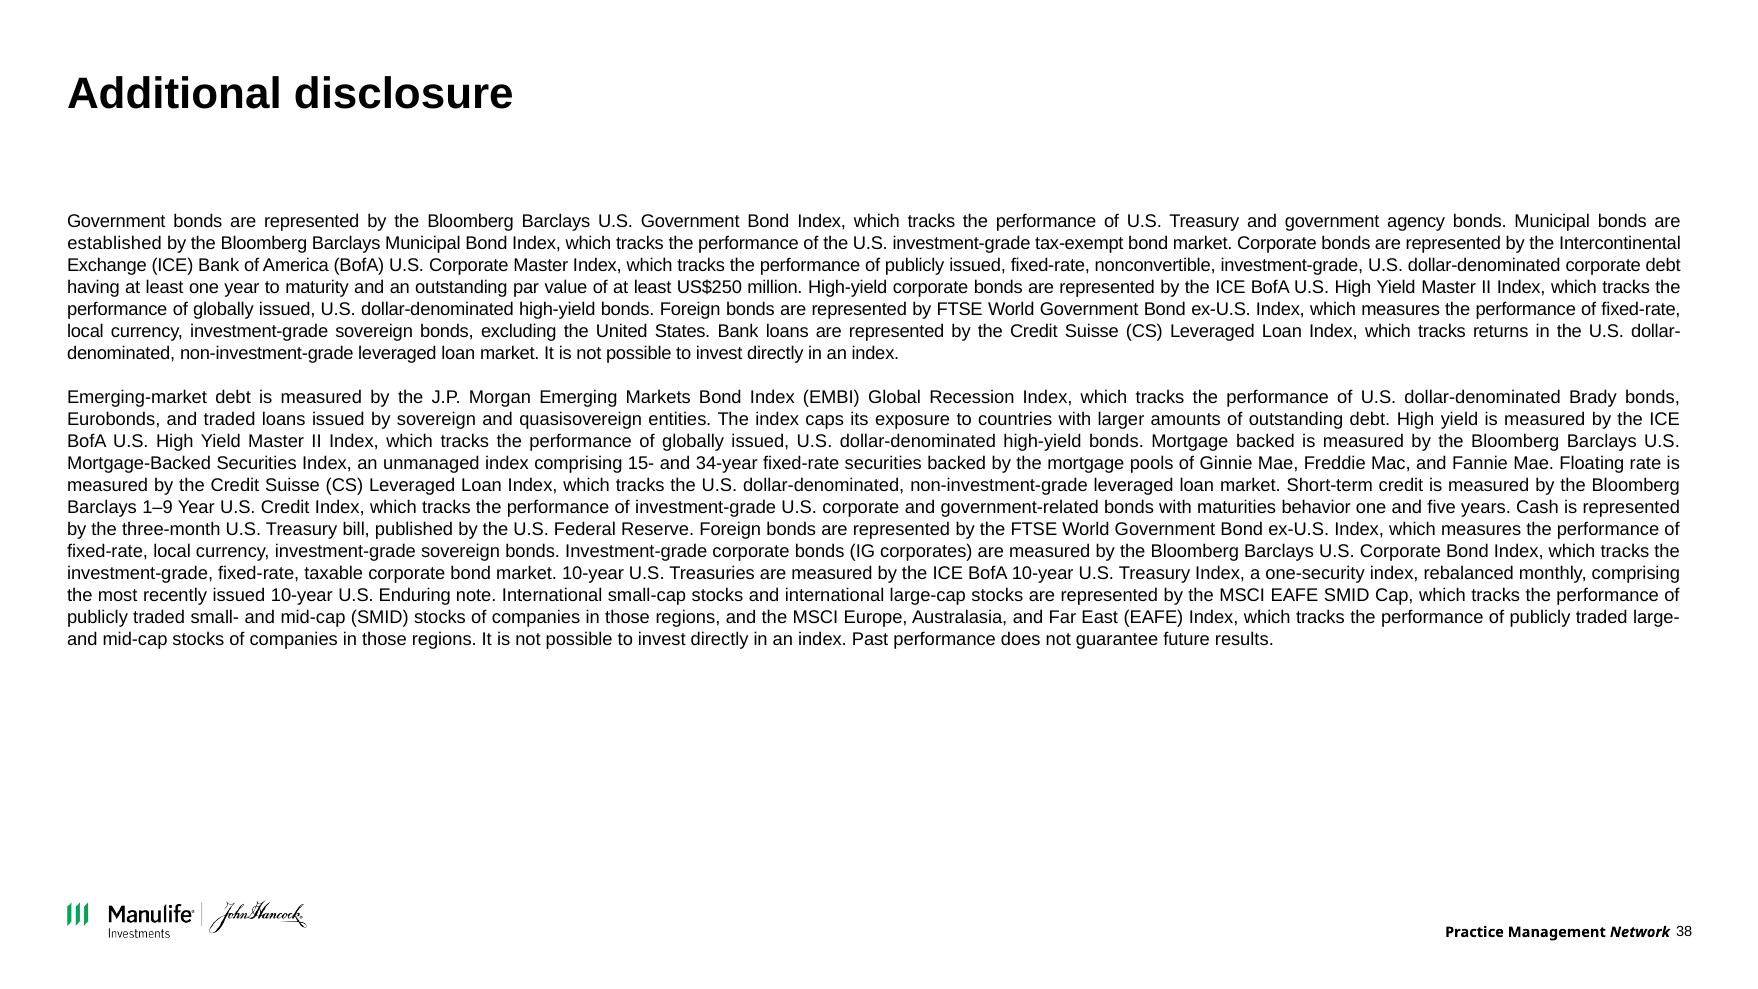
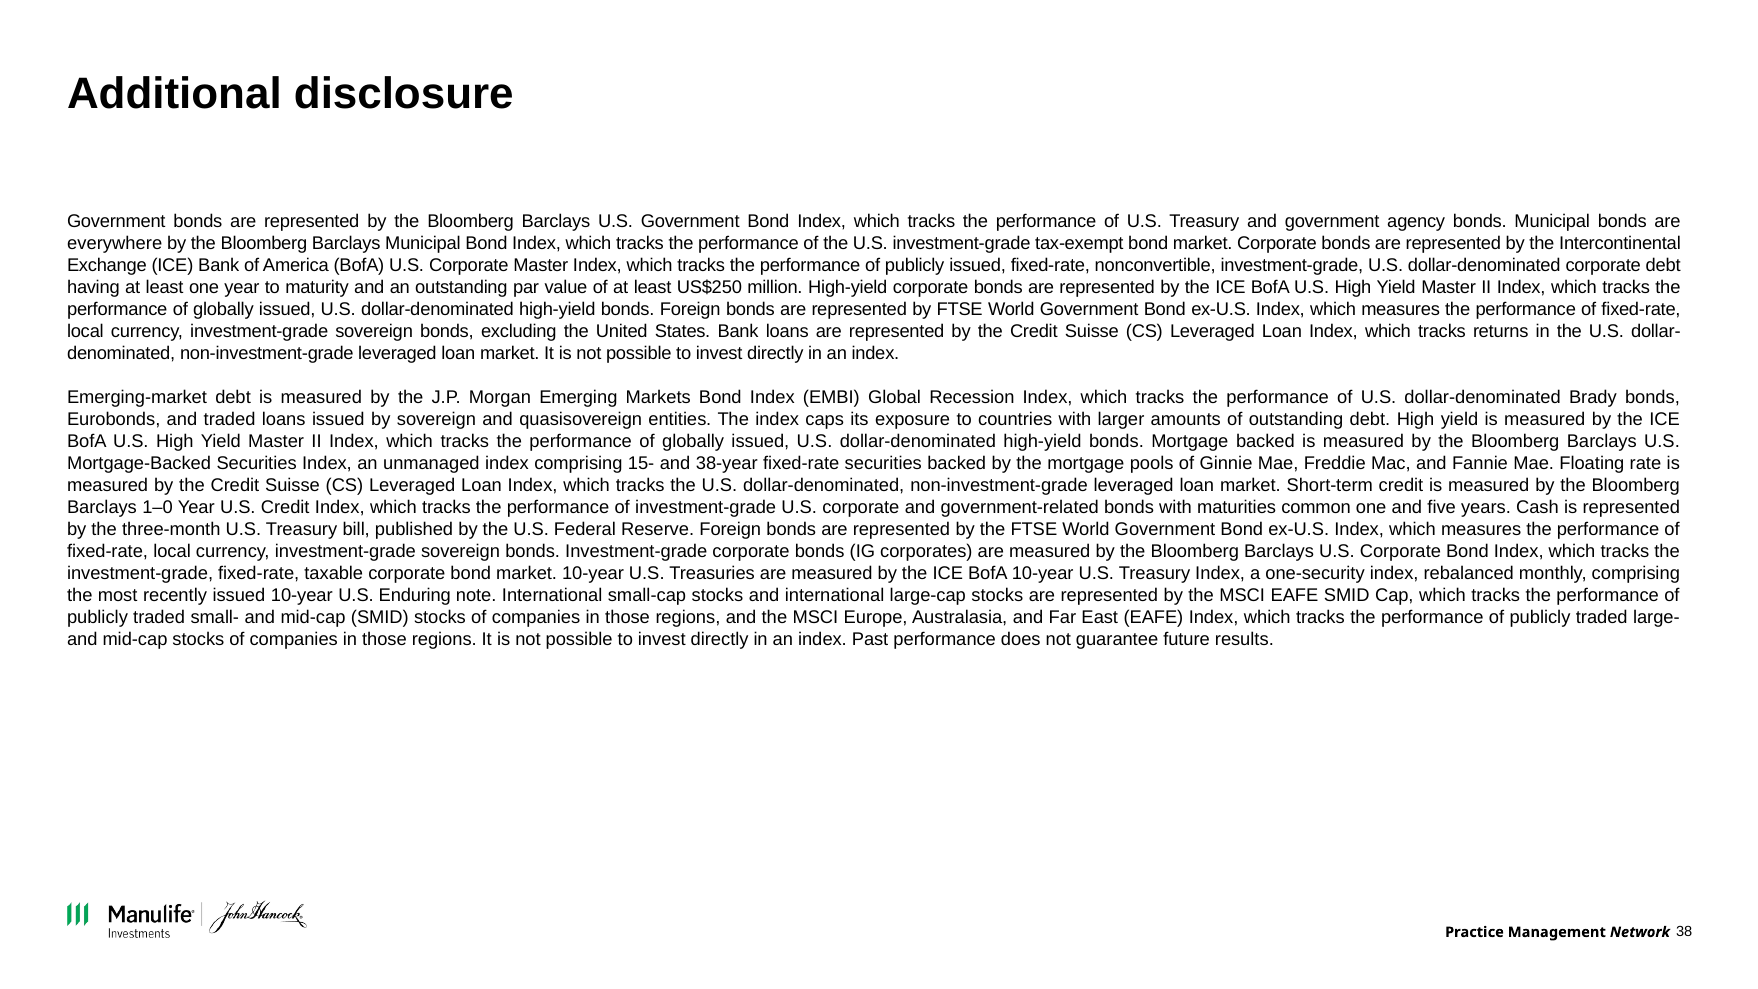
established: established -> everywhere (115, 243)
34-year: 34-year -> 38-year (727, 464)
1–9: 1–9 -> 1–0 (158, 508)
behavior: behavior -> common (1316, 508)
